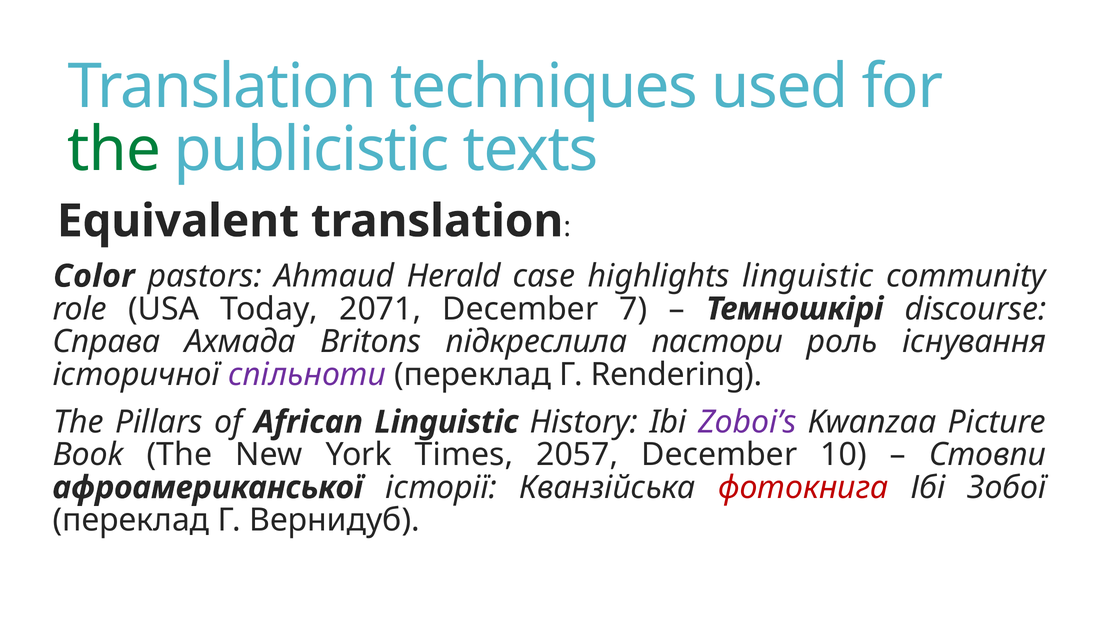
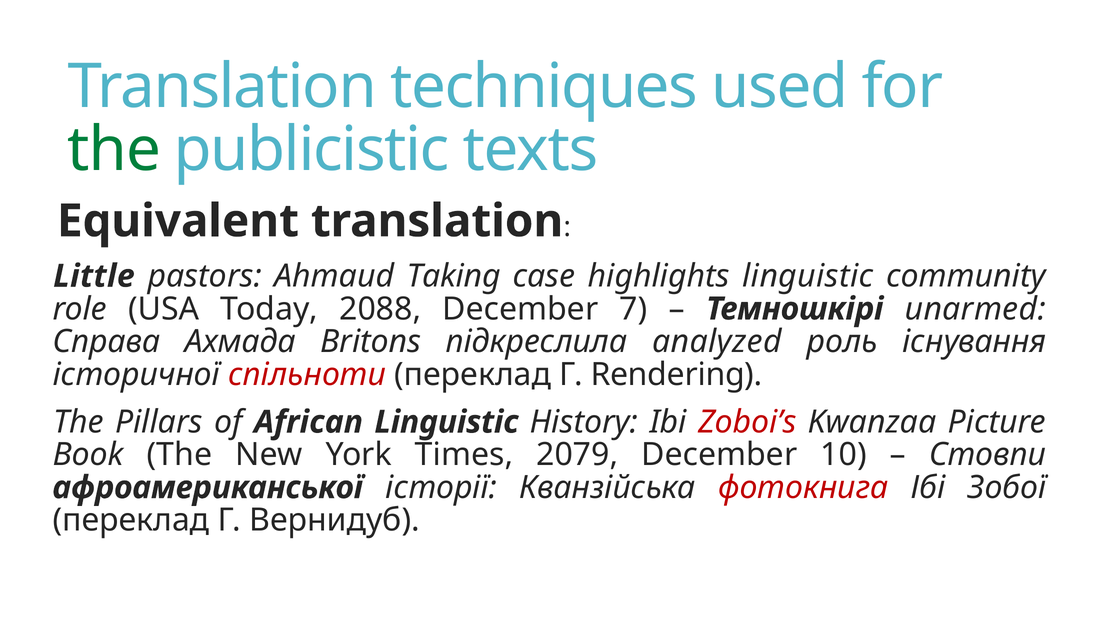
Color: Color -> Little (94, 276)
Herald: Herald -> Taking (454, 276)
2071: 2071 -> 2088 (380, 309)
discourse: discourse -> unarmed (975, 309)
пастори: пастори -> analyzed (717, 342)
спільноти colour: purple -> red (307, 374)
Zoboi’s colour: purple -> red (747, 422)
2057: 2057 -> 2079 (577, 455)
